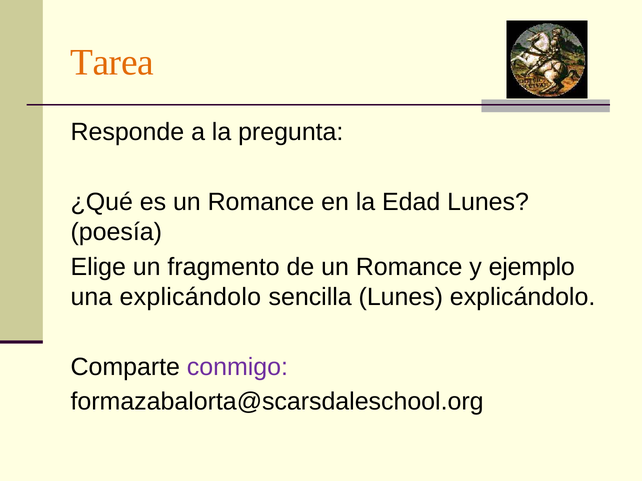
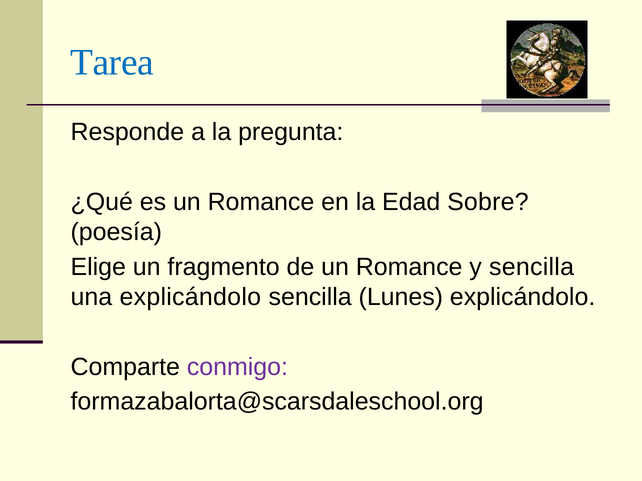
Tarea colour: orange -> blue (112, 62)
Edad Lunes: Lunes -> Sobre (488, 202)
y ejemplo: ejemplo -> sencilla (532, 267)
